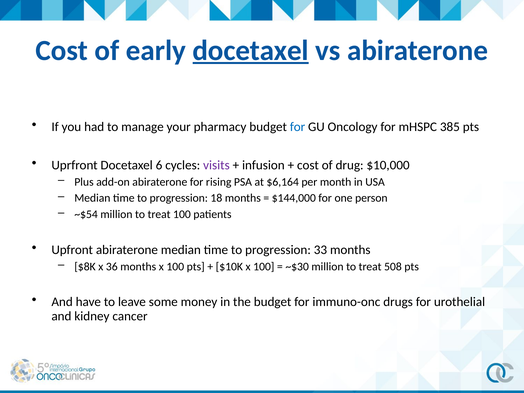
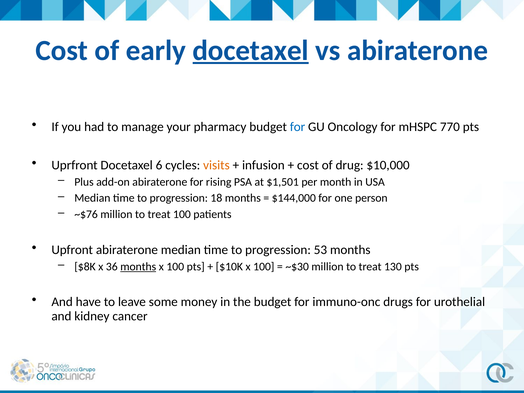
385: 385 -> 770 (450, 127)
visits colour: purple -> orange (216, 165)
$6,164: $6,164 -> $1,501 (283, 182)
~$54: ~$54 -> ~$76 (86, 214)
33: 33 -> 53 (320, 250)
months underline: none -> present (138, 267)
508: 508 -> 130 (393, 267)
